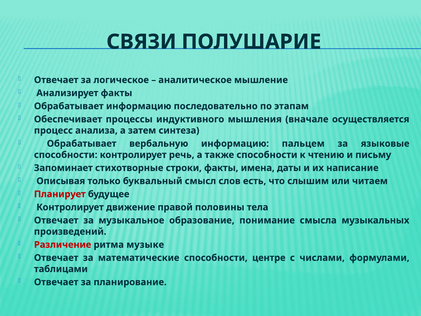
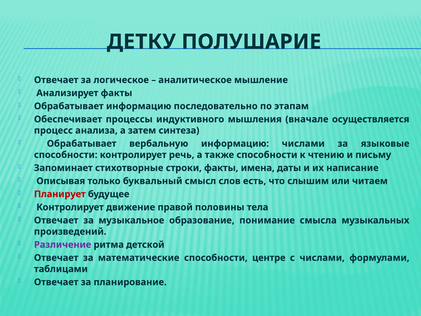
СВЯЗИ: СВЯЗИ -> ДЕТКУ (141, 42)
информацию пальцем: пальцем -> числами (303, 143)
Различение colour: red -> purple (63, 244)
музыке: музыке -> детской (145, 244)
